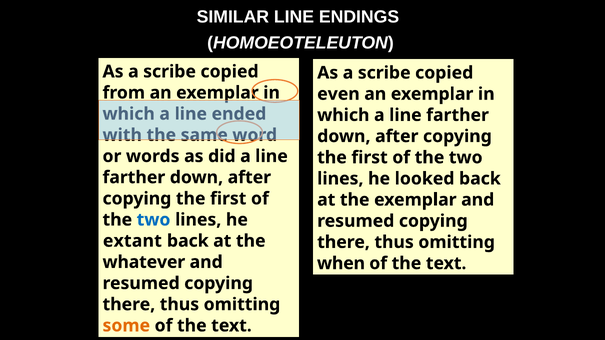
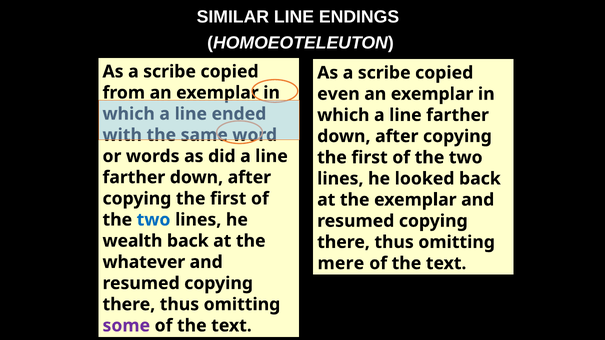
extant: extant -> wealth (133, 241)
when: when -> mere (341, 264)
some colour: orange -> purple (126, 326)
